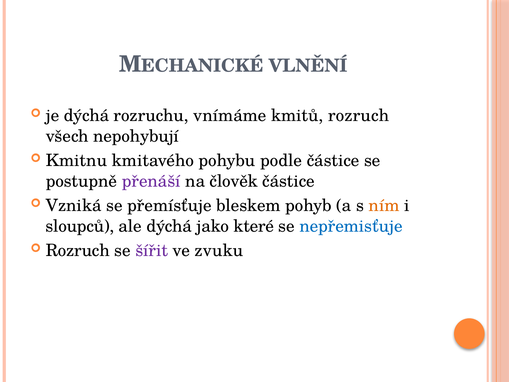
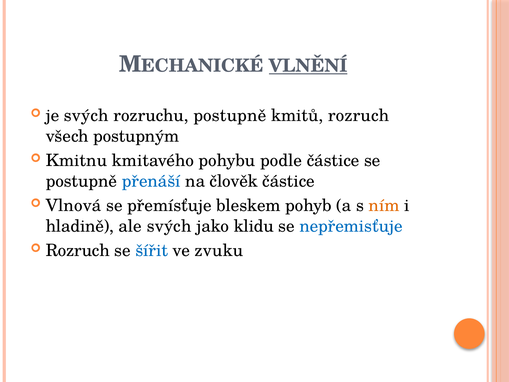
VLNĚNÍ underline: none -> present (308, 66)
je dýchá: dýchá -> svých (86, 116)
rozruchu vnímáme: vnímáme -> postupně (230, 116)
nepohybují: nepohybují -> postupným (136, 136)
přenáší colour: purple -> blue (151, 181)
Vzniká: Vzniká -> Vlnová (74, 206)
sloupců: sloupců -> hladině (80, 226)
ale dýchá: dýchá -> svých (169, 226)
které: které -> klidu (254, 226)
šířit colour: purple -> blue (152, 251)
